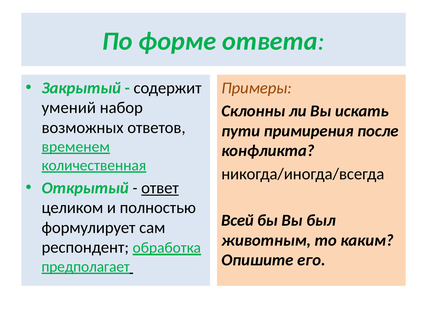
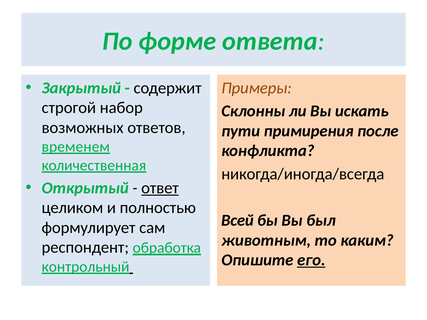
умений: умений -> строгой (69, 108)
его underline: none -> present (311, 260)
предполагает: предполагает -> контрольный (86, 267)
